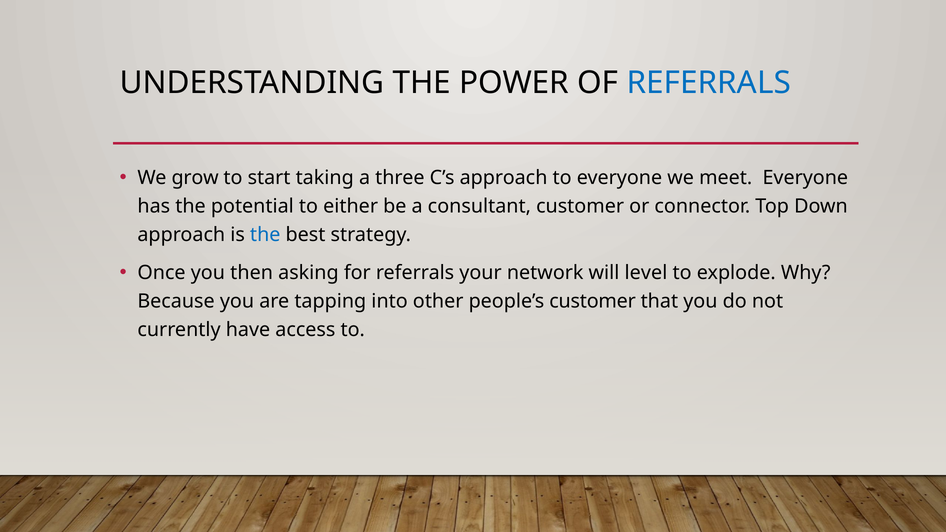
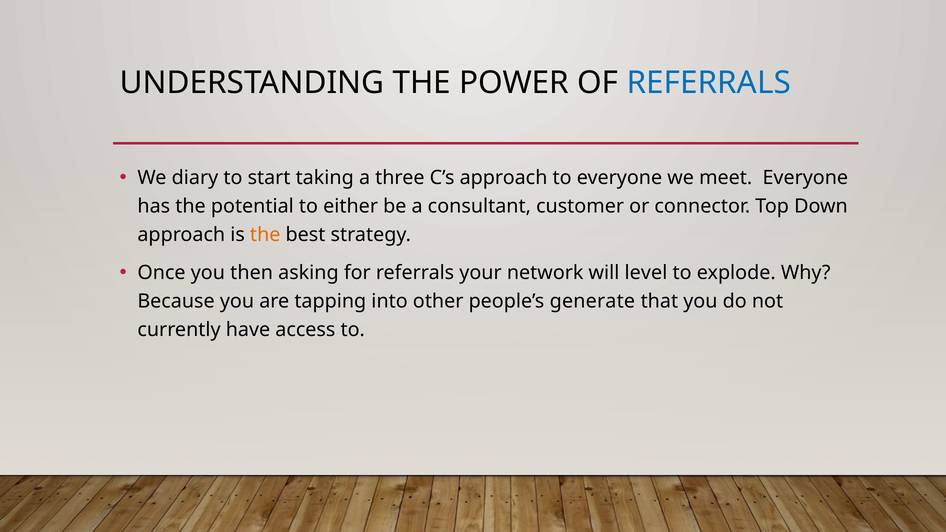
grow: grow -> diary (195, 178)
the colour: blue -> orange (265, 235)
people’s customer: customer -> generate (592, 301)
